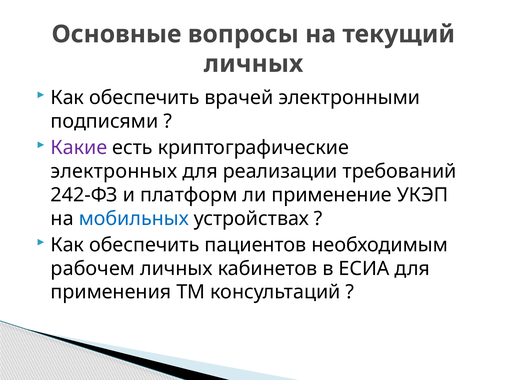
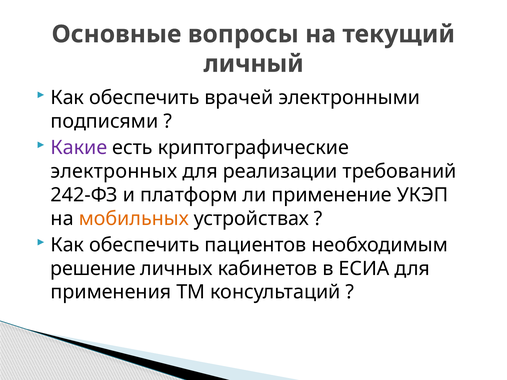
личных: личных -> личный (254, 64)
мобильных colour: blue -> orange (134, 219)
рабочем: рабочем -> решение (93, 269)
